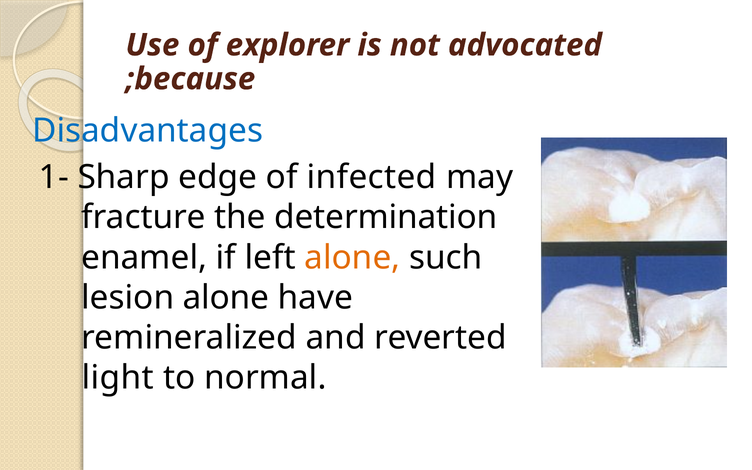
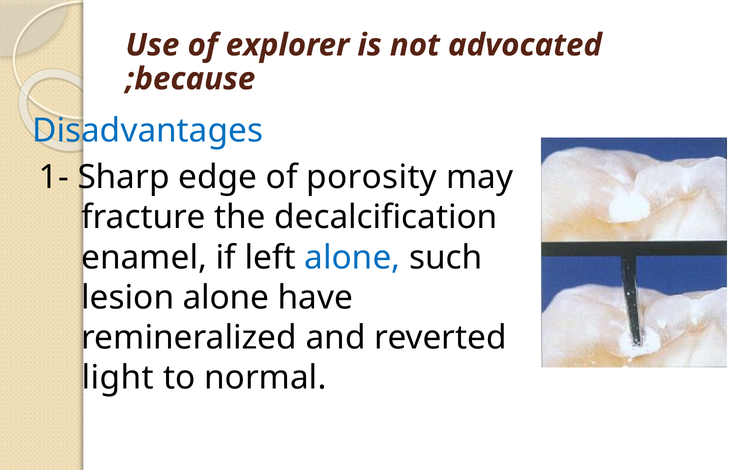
infected: infected -> porosity (372, 177)
determination: determination -> decalcification (386, 217)
alone colour: orange -> blue (352, 257)
